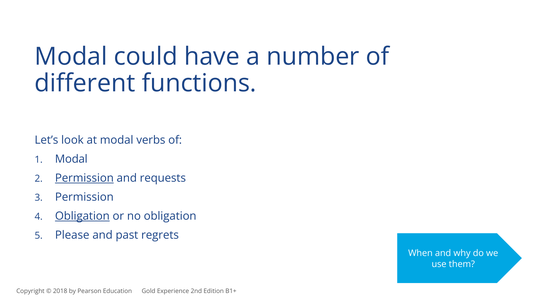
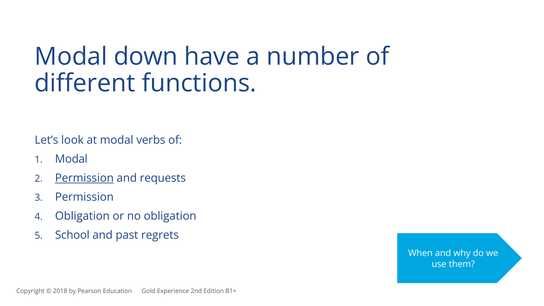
could: could -> down (146, 56)
Obligation underline: present -> none (82, 216)
Please: Please -> School (72, 235)
